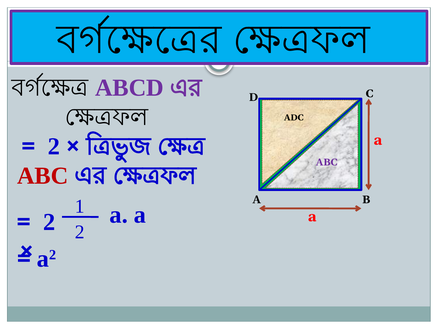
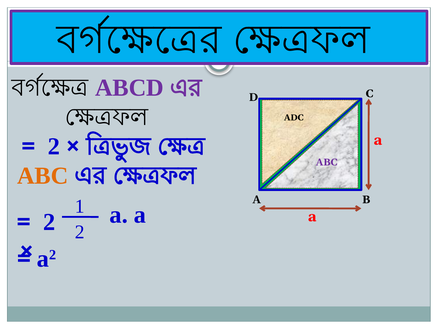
ABC colour: red -> orange (43, 175)
